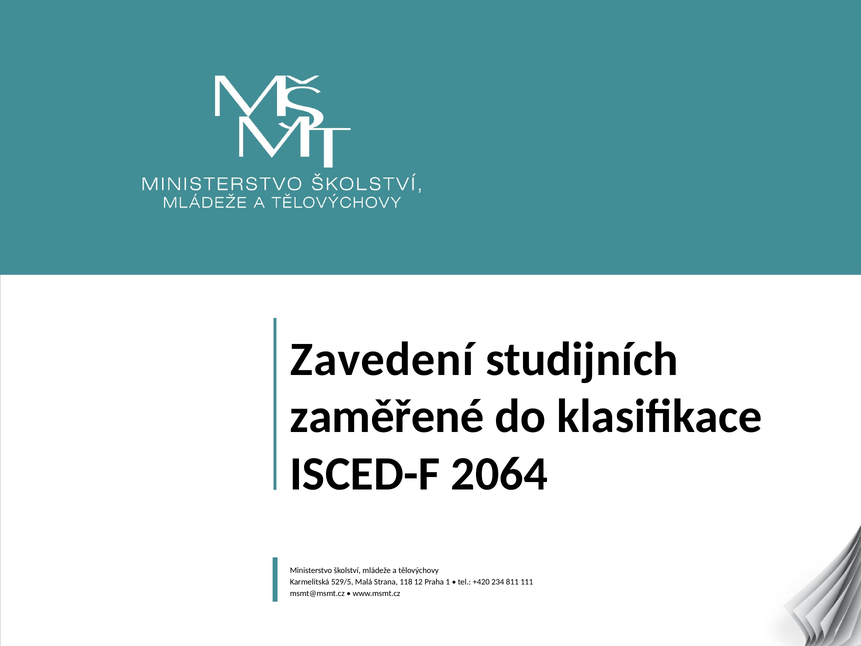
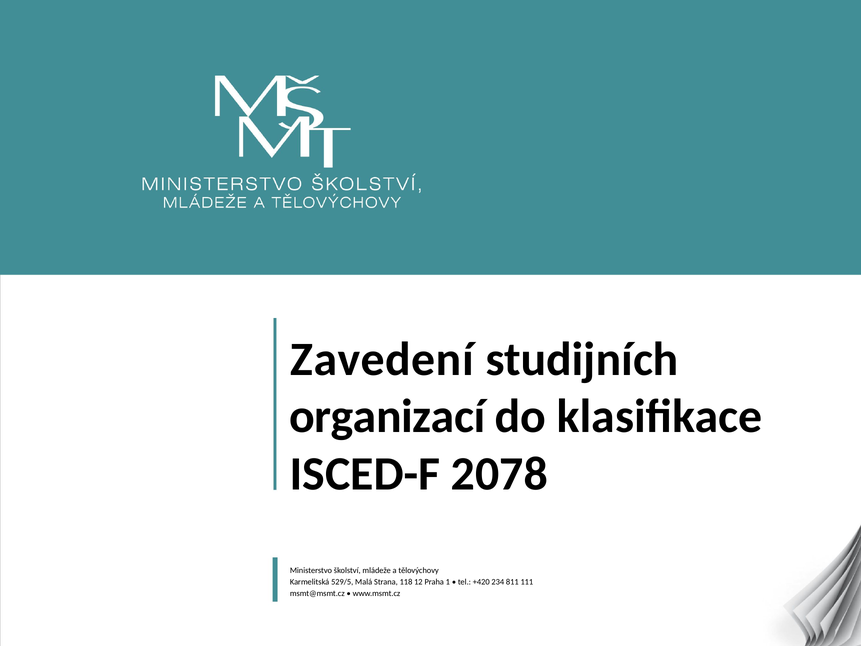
zaměřené: zaměřené -> organizací (387, 417)
2064: 2064 -> 2078 (499, 474)
